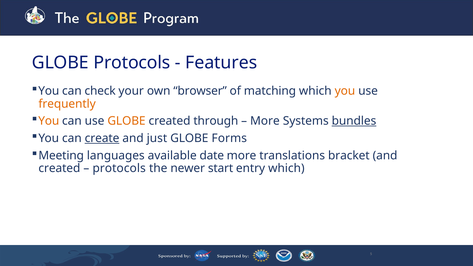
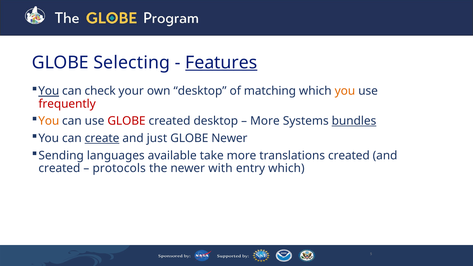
GLOBE Protocols: Protocols -> Selecting (132, 63)
Features underline: none -> present (221, 63)
You underline: none -> present (49, 91)
own browser: browser -> desktop (200, 91)
frequently colour: orange -> red (67, 104)
GLOBE colour: orange -> red (126, 121)
created through: through -> desktop (216, 121)
GLOBE Forms: Forms -> Newer (229, 138)
Meeting: Meeting -> Sending (61, 155)
date: date -> take (212, 155)
translations bracket: bracket -> created (349, 155)
start: start -> with (220, 168)
